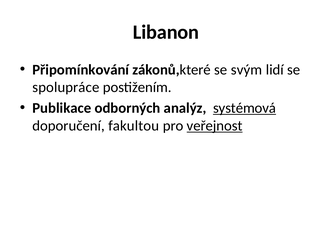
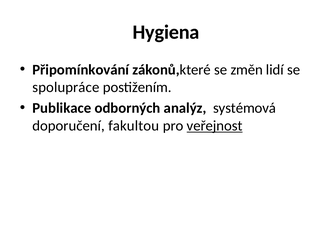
Libanon: Libanon -> Hygiena (166, 32)
svým: svým -> změn (247, 70)
systémová underline: present -> none (245, 108)
